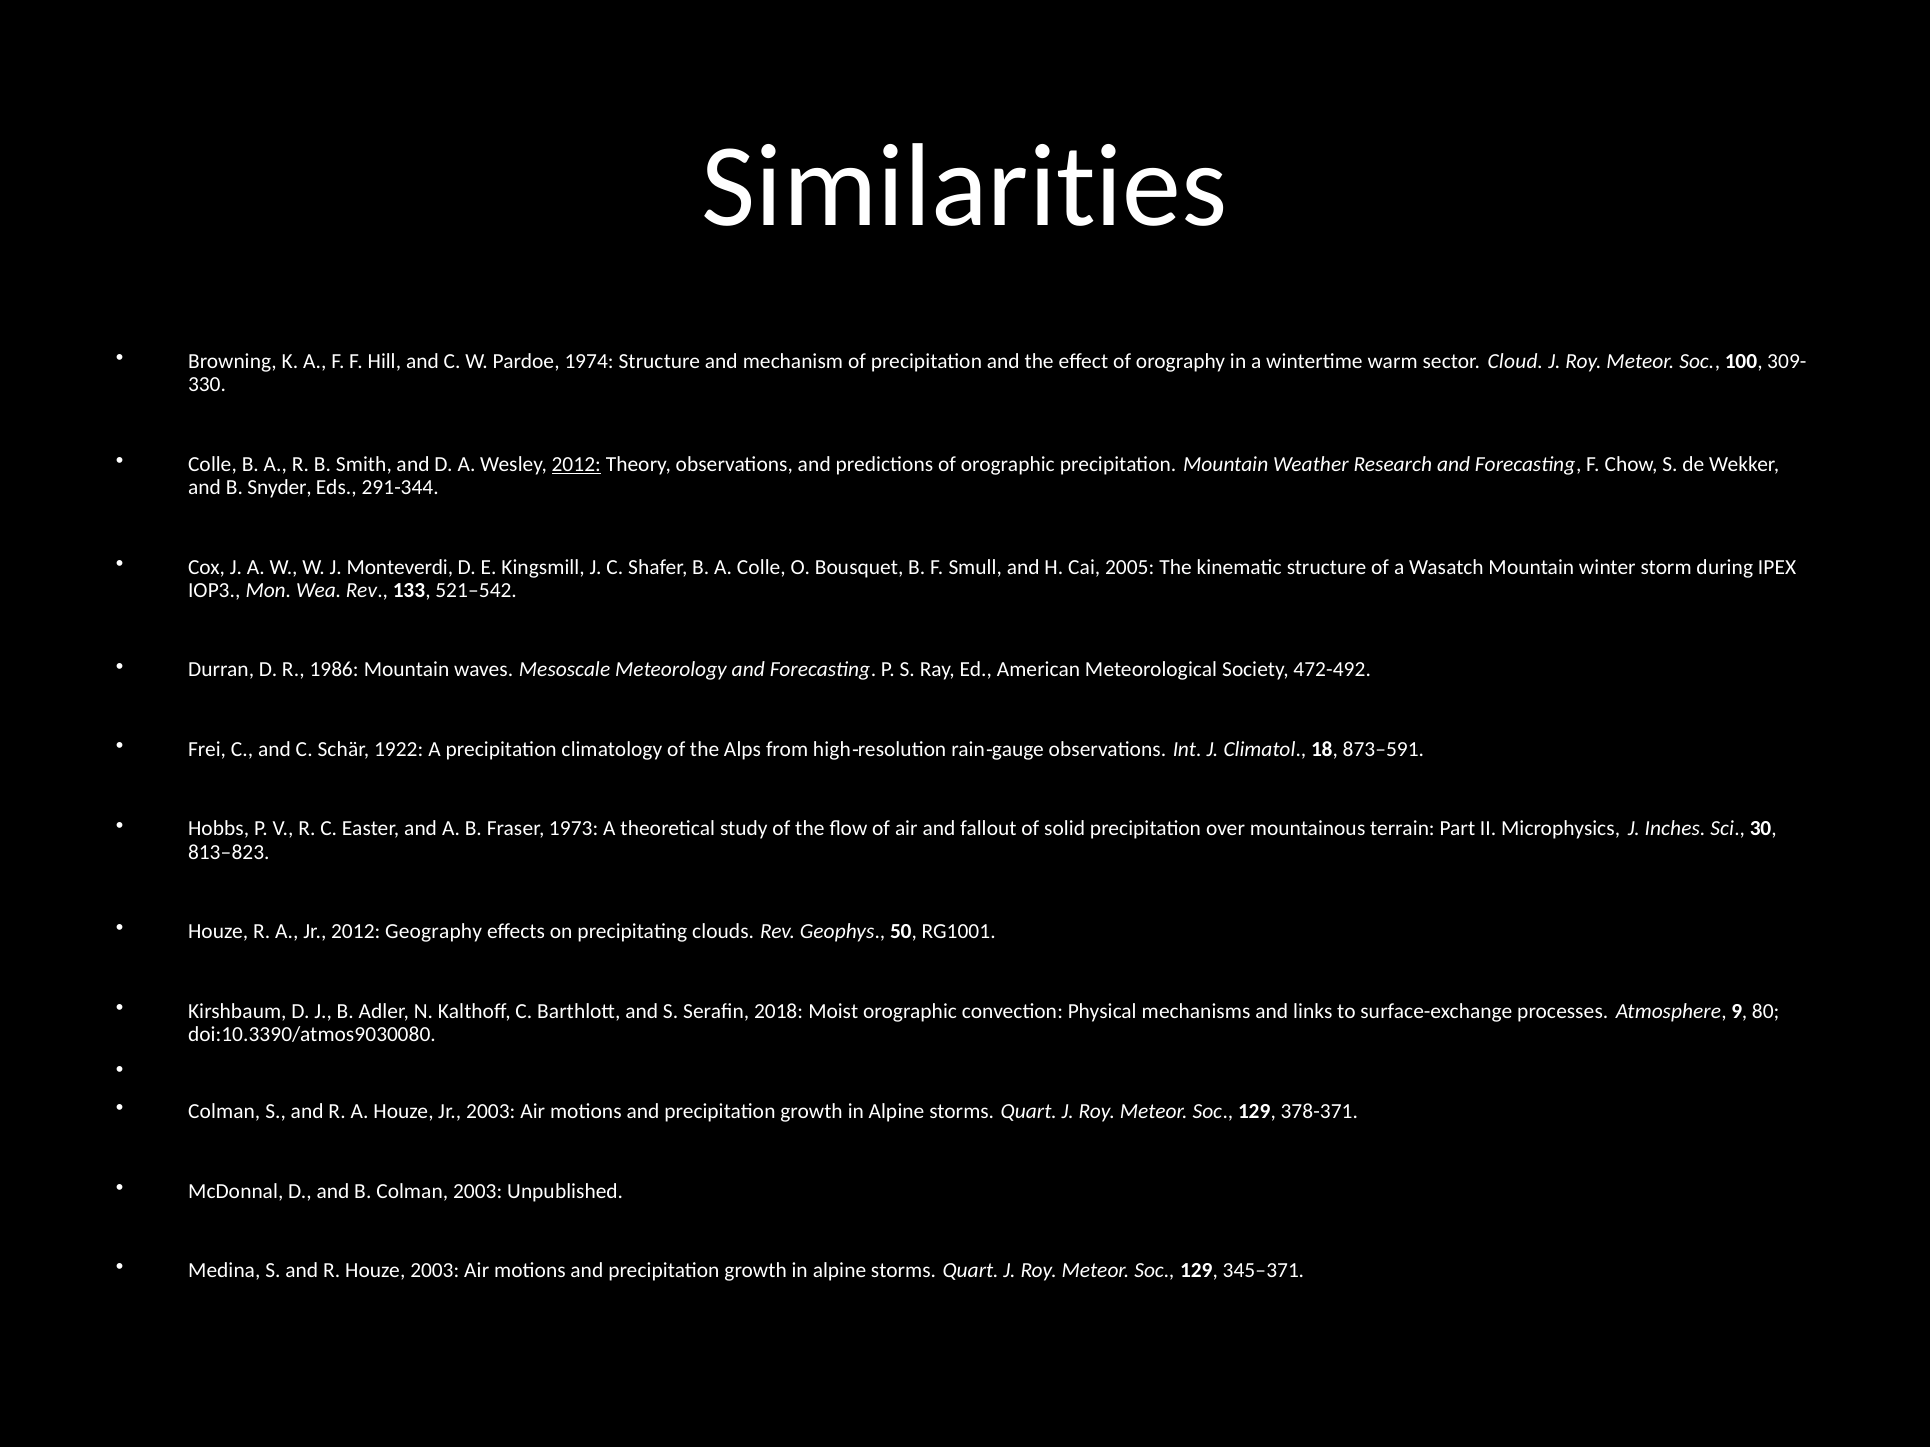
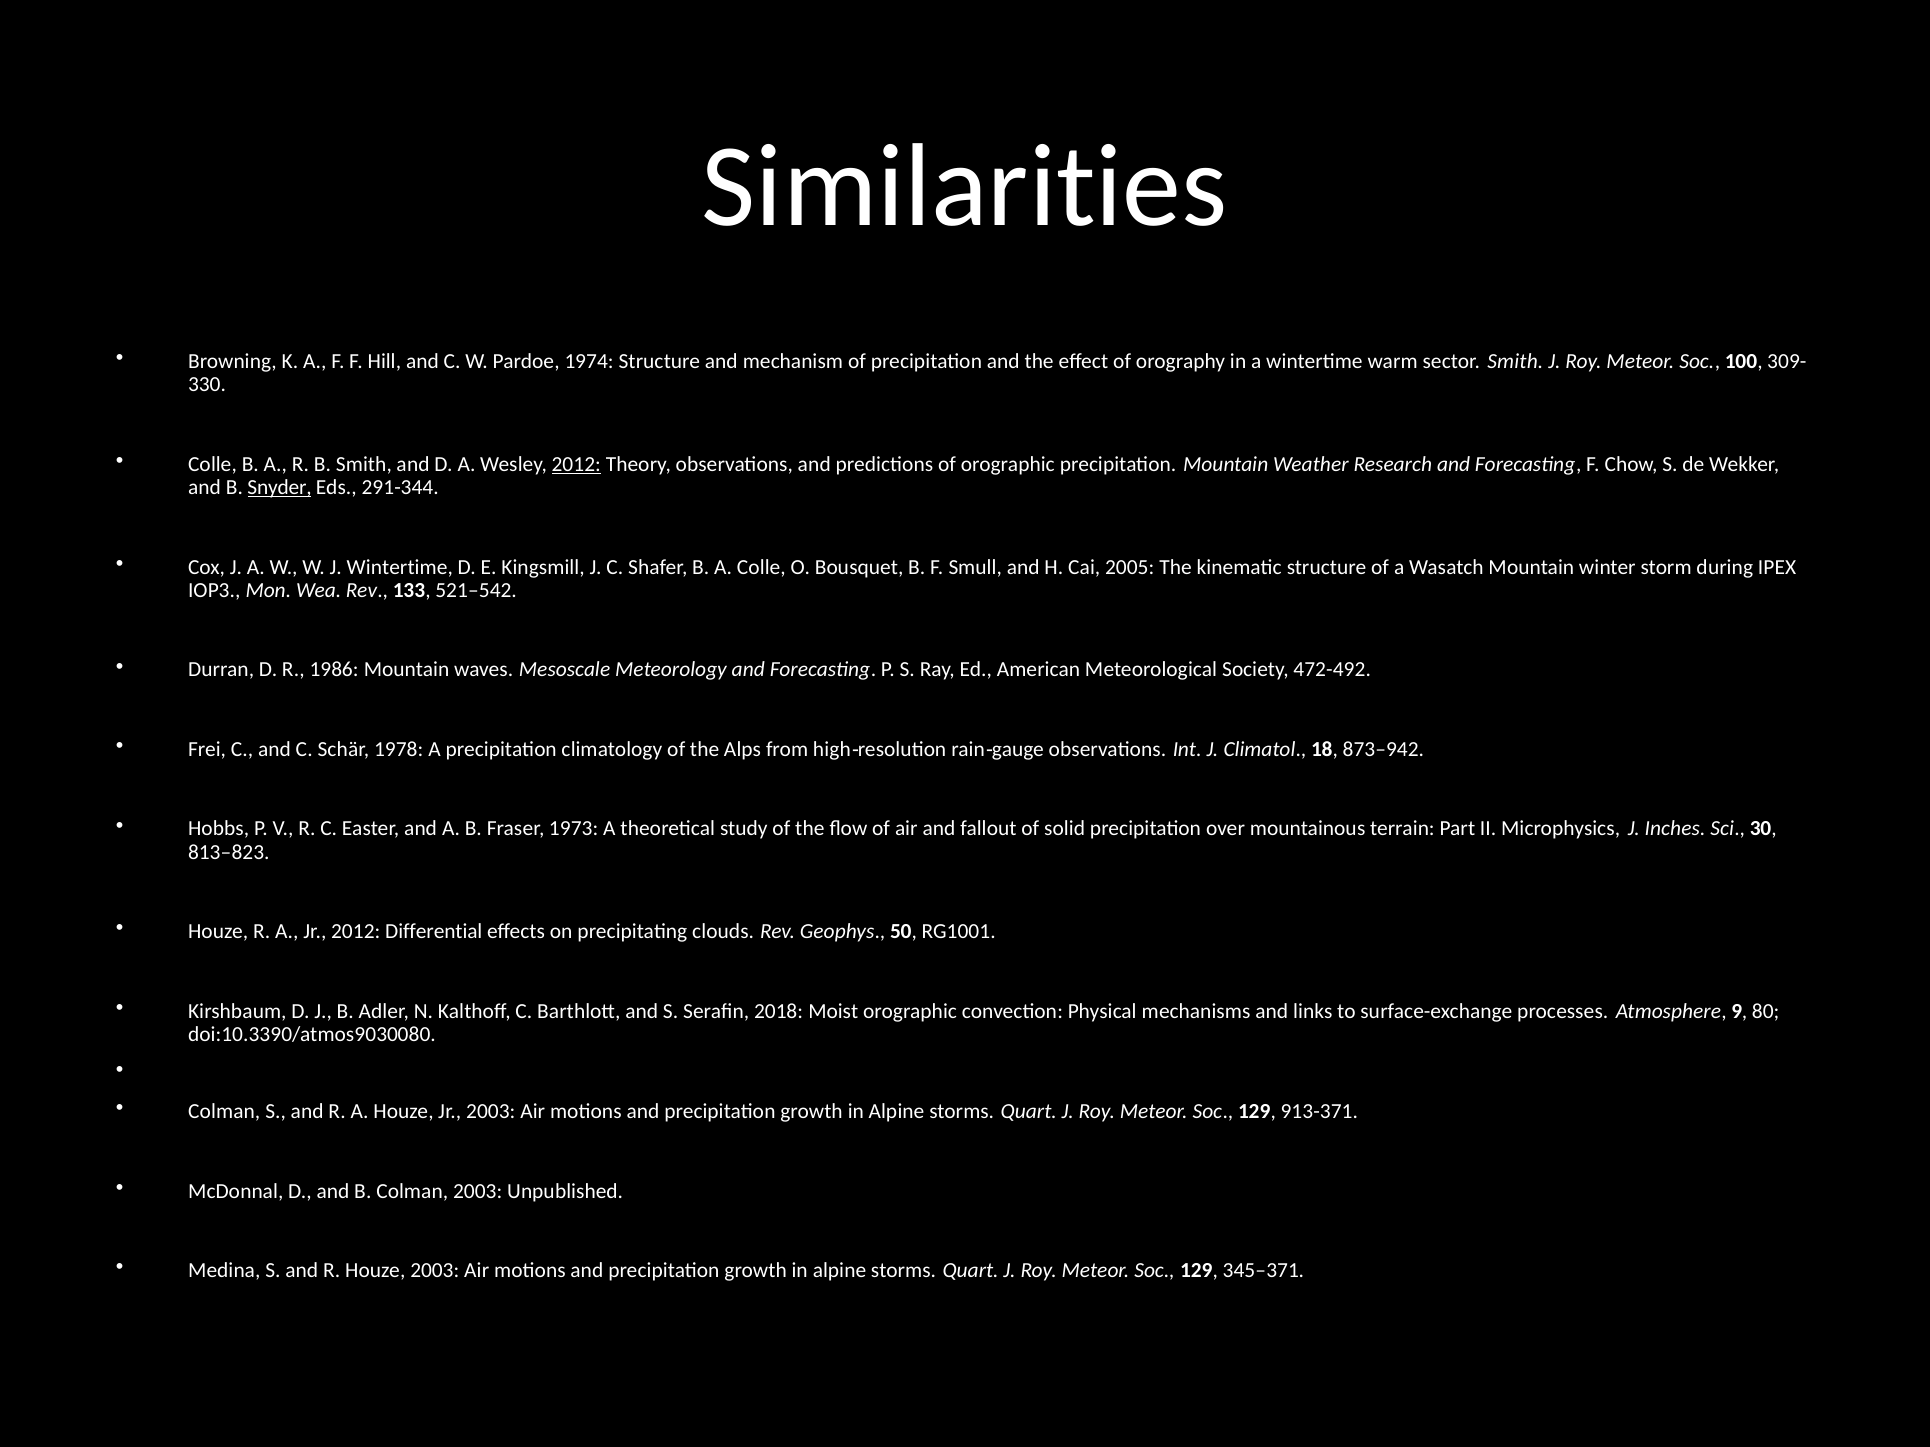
sector Cloud: Cloud -> Smith (1515, 362)
Snyder underline: none -> present (280, 488)
J Monteverdi: Monteverdi -> Wintertime (400, 567)
1922: 1922 -> 1978 (399, 750)
873–591: 873–591 -> 873–942 (1383, 750)
Geography: Geography -> Differential (434, 932)
378-371: 378-371 -> 913-371 (1319, 1112)
